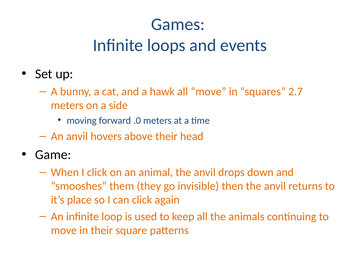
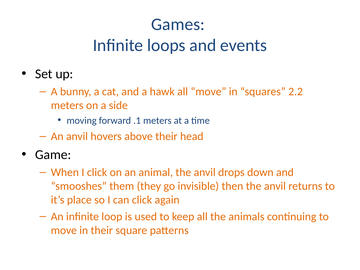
2.7: 2.7 -> 2.2 (296, 92)
.0: .0 -> .1 (137, 121)
